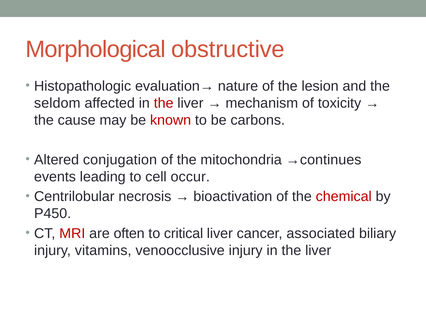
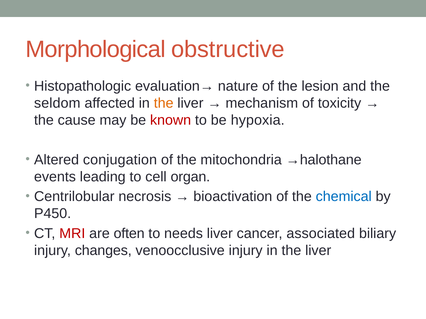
the colour: red -> orange (164, 103)
carbons: carbons -> hypoxia (258, 120)
→continues: →continues -> →halothane (324, 160)
occur: occur -> organ (190, 177)
chemical colour: red -> blue (344, 197)
critical: critical -> needs (184, 234)
vitamins: vitamins -> changes (103, 251)
